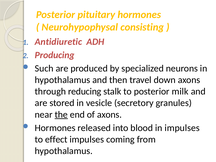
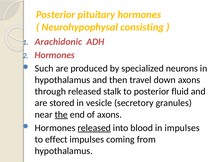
Antidiuretic: Antidiuretic -> Arachidonic (58, 42)
Producing: Producing -> Hormones (55, 55)
through reducing: reducing -> released (85, 91)
milk: milk -> fluid (180, 91)
released underline: none -> present (94, 128)
